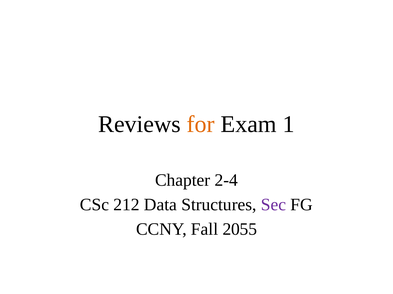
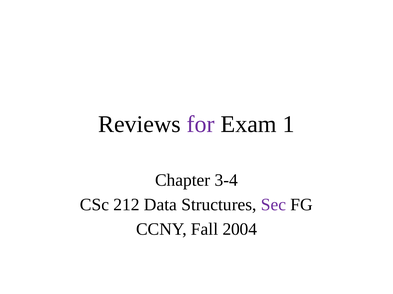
for colour: orange -> purple (201, 124)
2-4: 2-4 -> 3-4 (226, 181)
2055: 2055 -> 2004 (240, 230)
